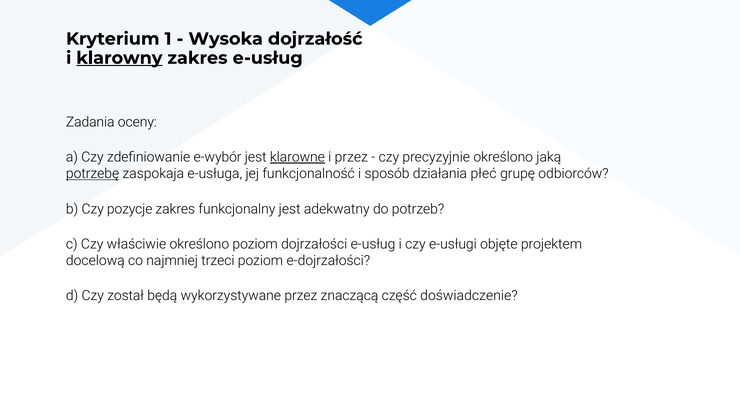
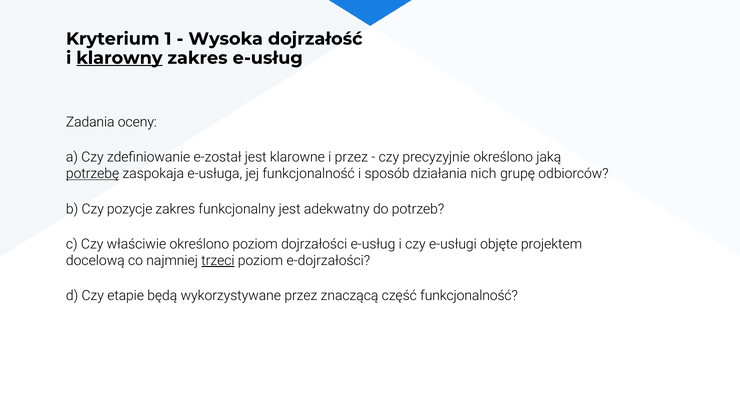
e-wybór: e-wybór -> e-został (218, 157)
klarowne underline: present -> none (297, 157)
płeć: płeć -> nich (484, 174)
trzeci underline: none -> present (218, 261)
został: został -> etapie (126, 296)
część doświadczenie: doświadczenie -> funkcjonalność (469, 296)
